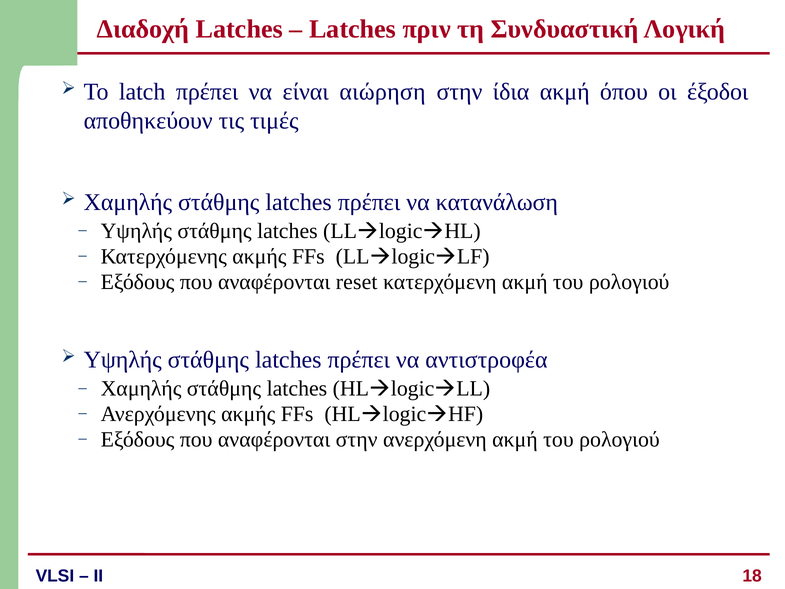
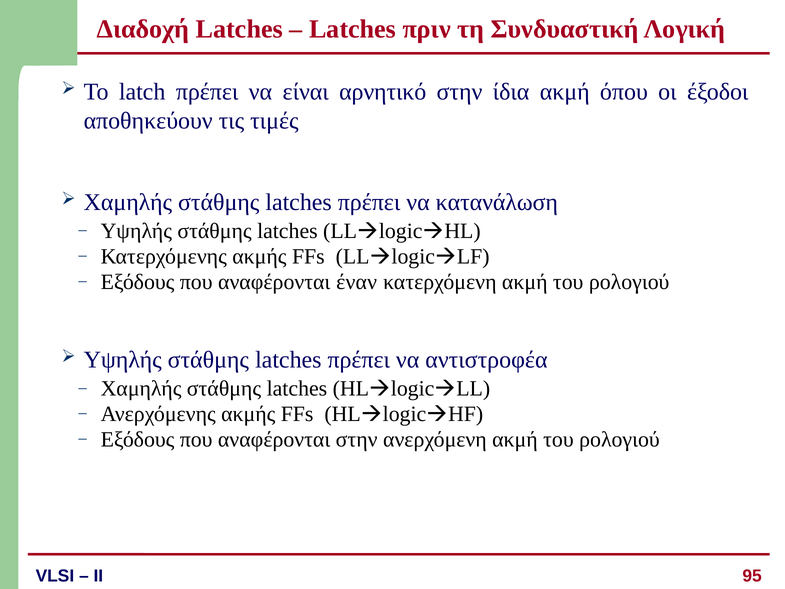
αιώρηση: αιώρηση -> αρνητικό (383, 92)
reset: reset -> έναν (357, 282)
18: 18 -> 95 (752, 576)
